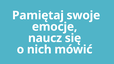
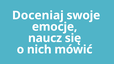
Pamiętaj: Pamiętaj -> Doceniaj (38, 15)
